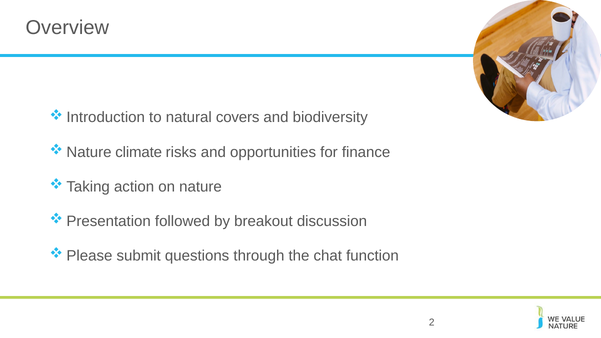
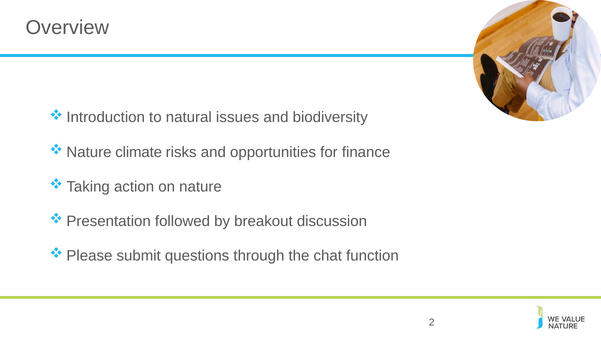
covers: covers -> issues (238, 118)
